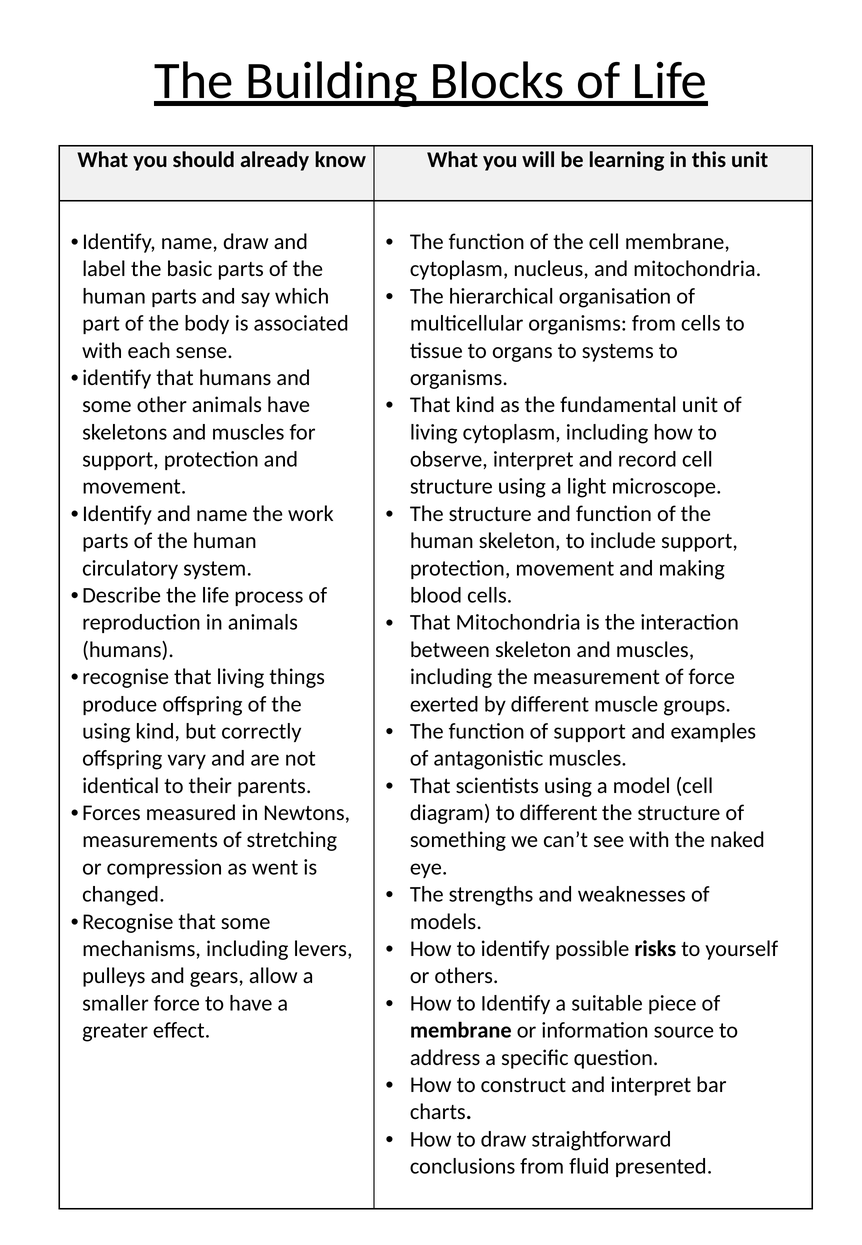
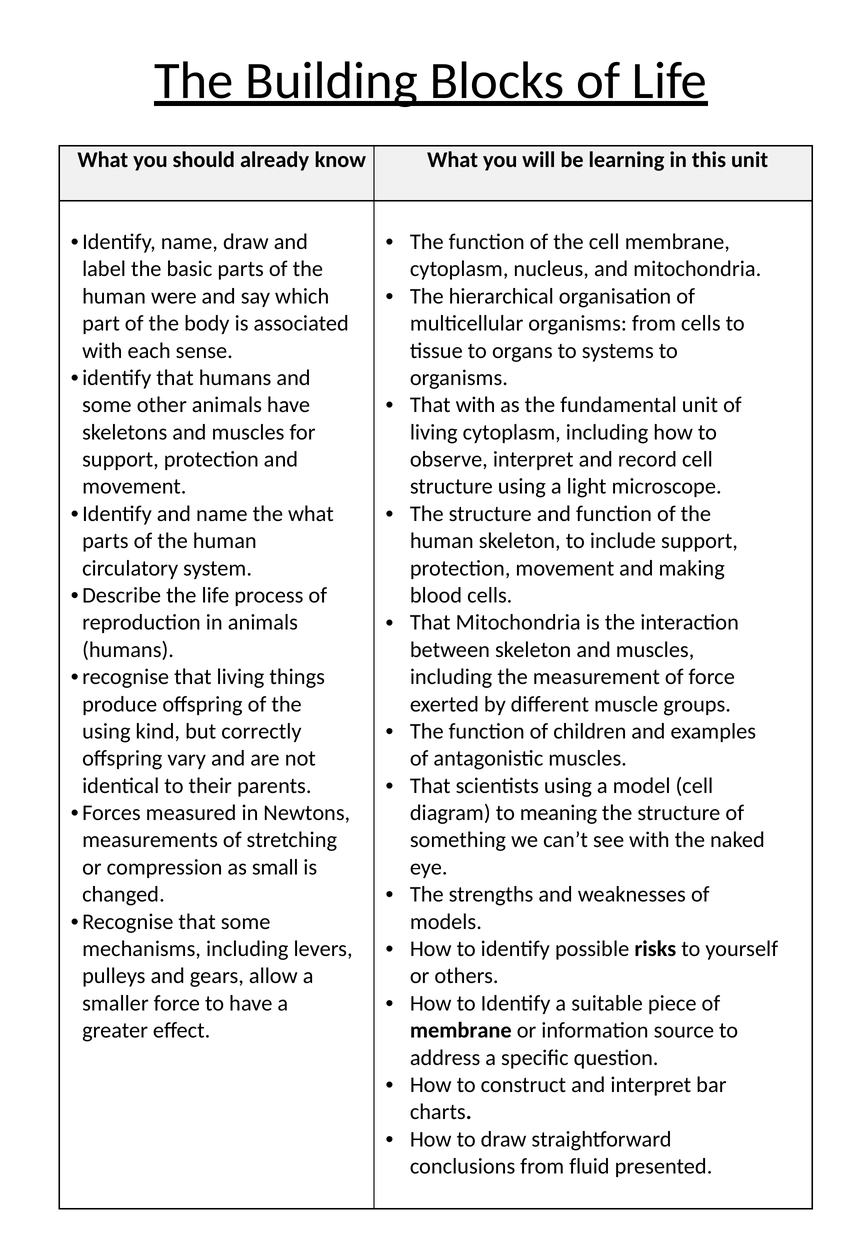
human parts: parts -> were (174, 296)
That kind: kind -> with (476, 405)
the work: work -> what (311, 514)
of support: support -> children (590, 731)
to different: different -> meaning (559, 813)
went: went -> small (275, 867)
